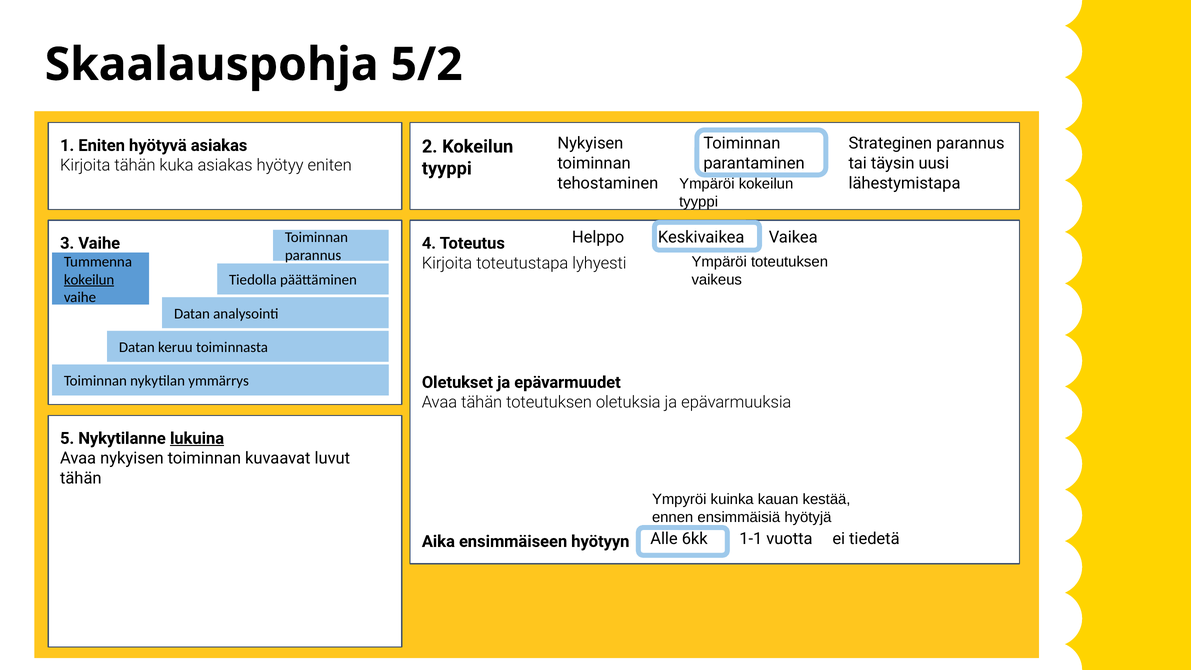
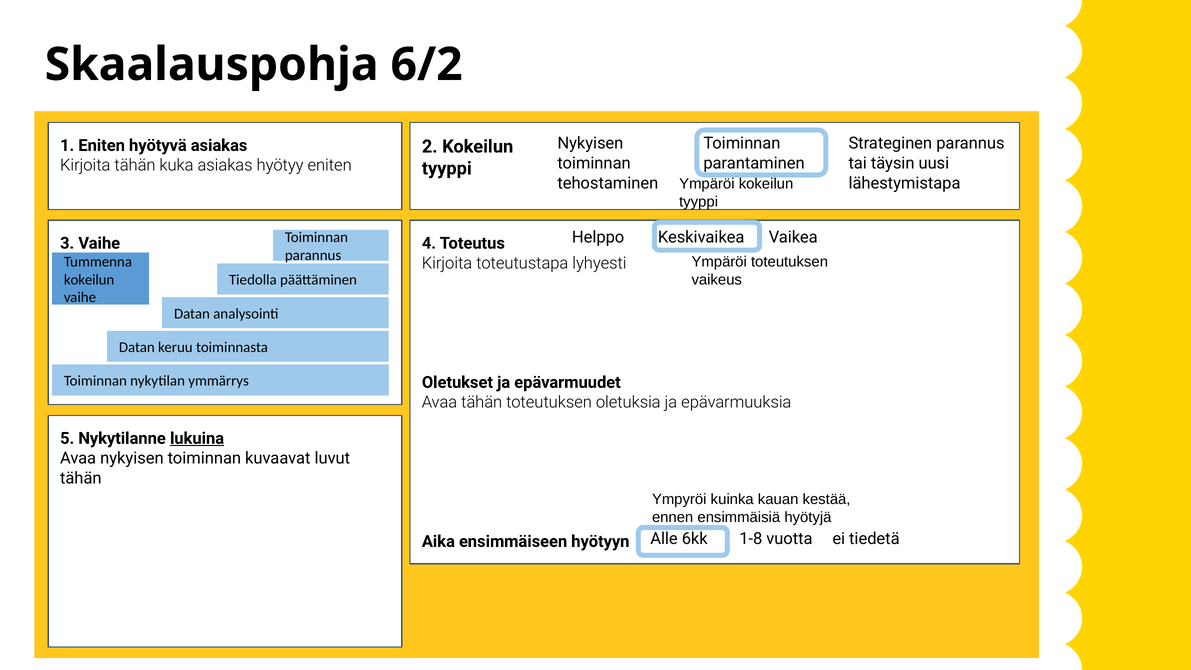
5/2: 5/2 -> 6/2 (427, 65)
kokeilun underline: present -> none (89, 280)
1-1: 1-1 -> 1-8 (751, 539)
